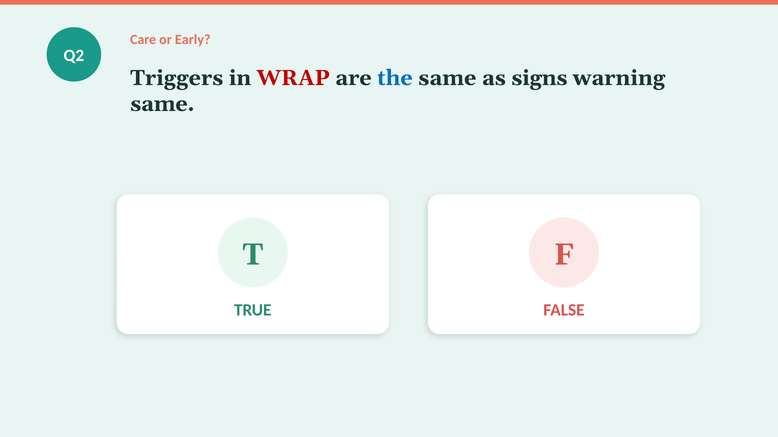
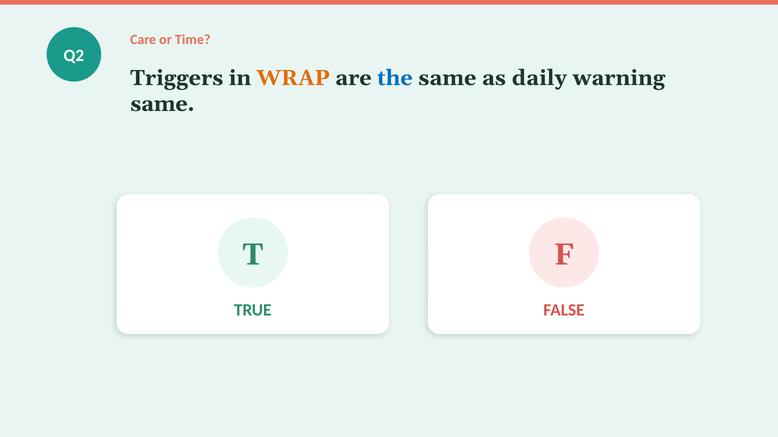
Early: Early -> Time (193, 40)
WRAP colour: red -> orange (293, 78)
signs: signs -> daily (539, 78)
